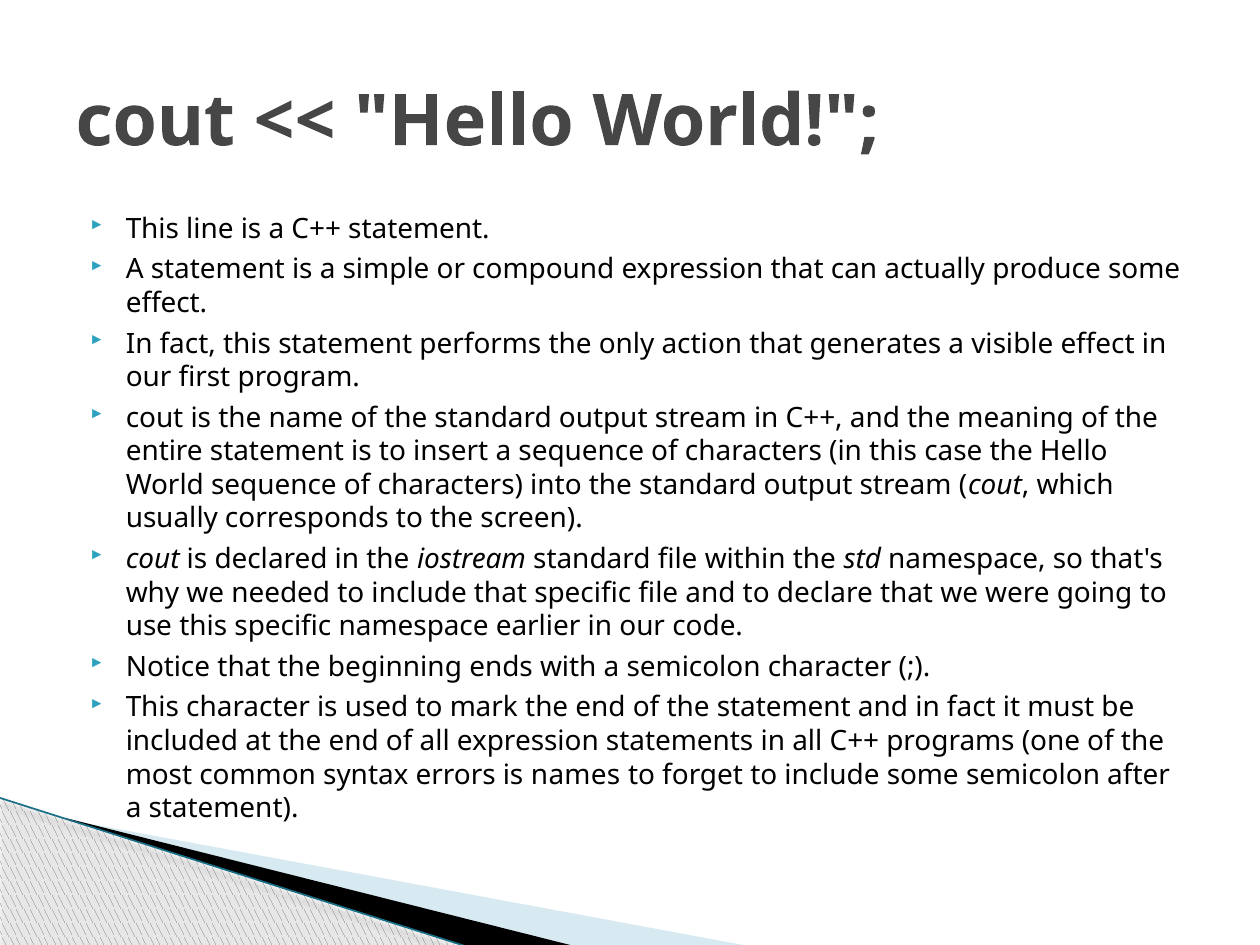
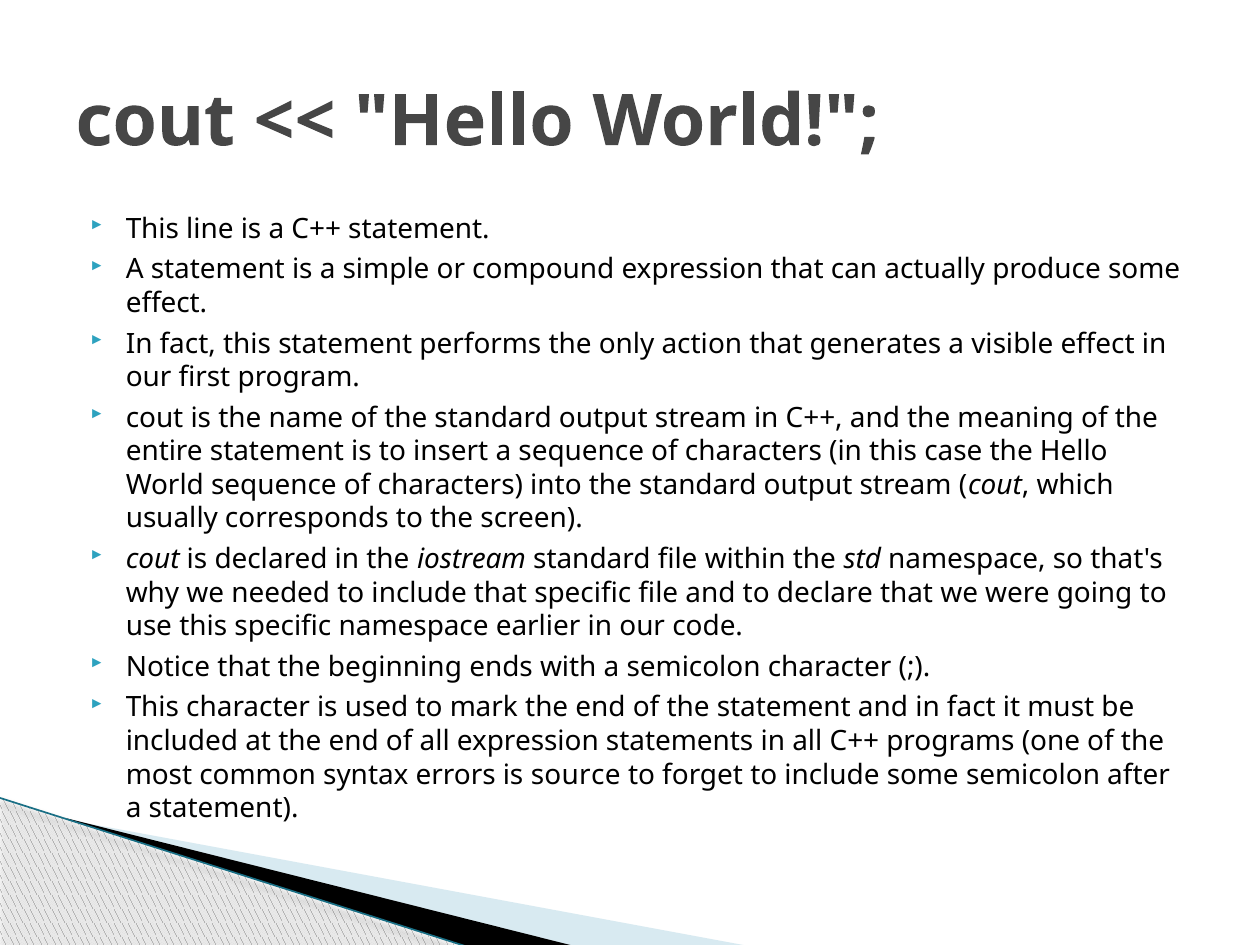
names: names -> source (576, 775)
